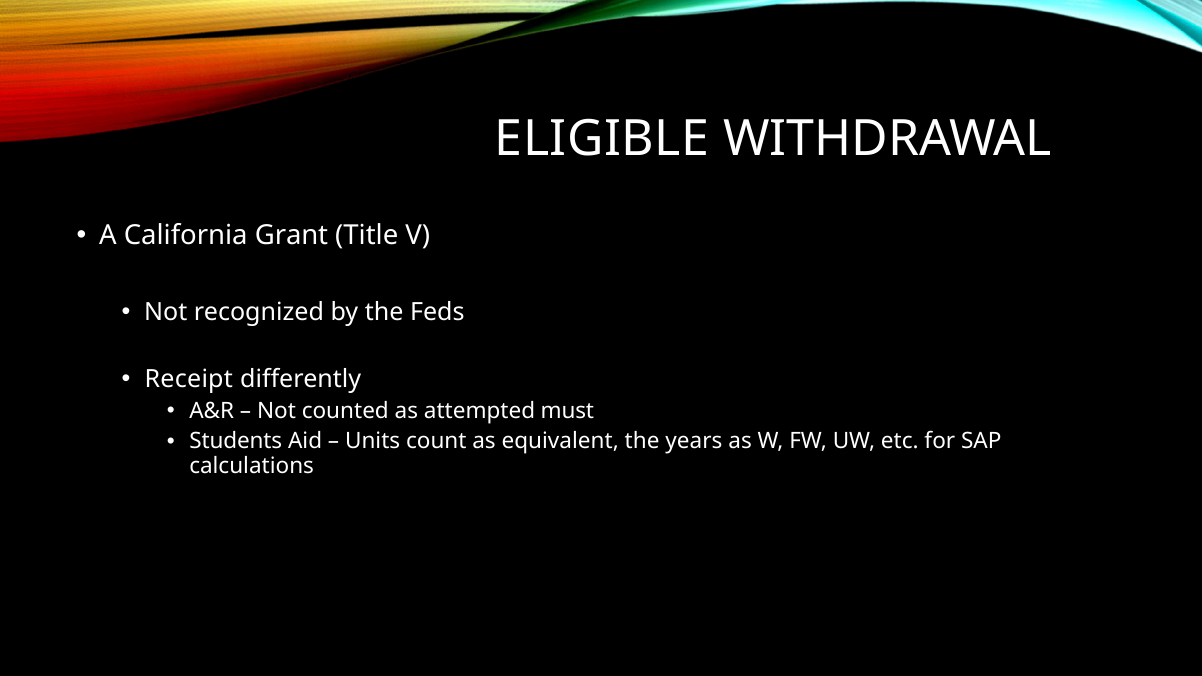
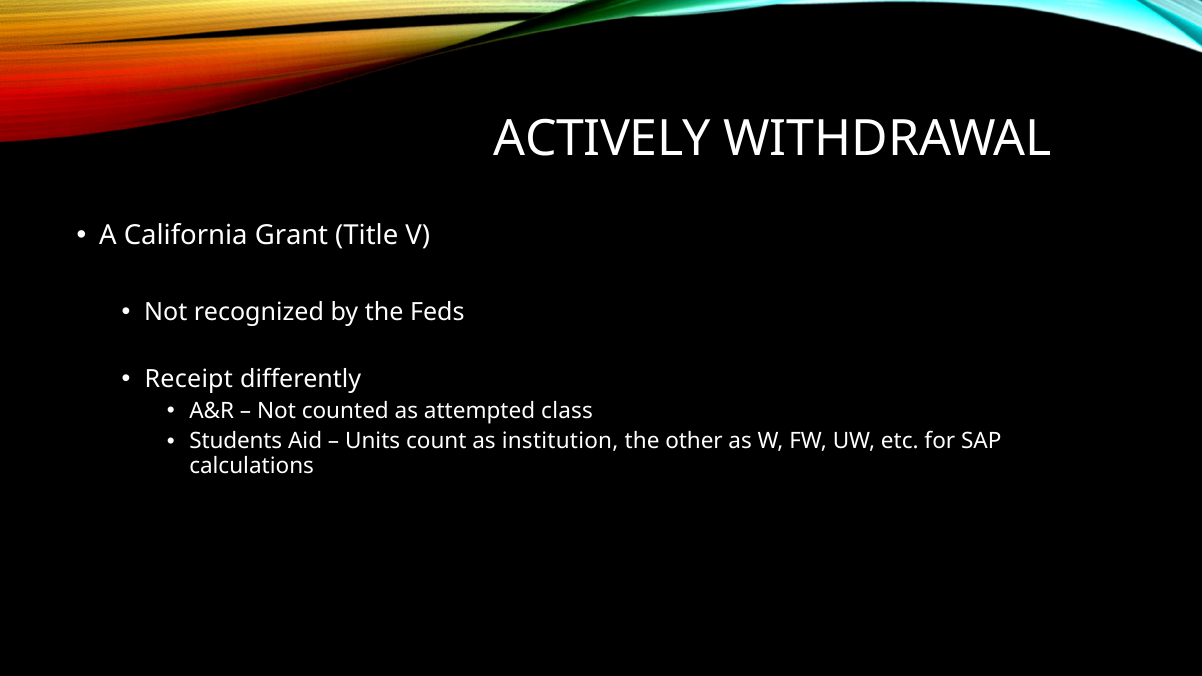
ELIGIBLE: ELIGIBLE -> ACTIVELY (603, 139)
must: must -> class (567, 411)
equivalent: equivalent -> institution (560, 442)
years: years -> other (694, 442)
